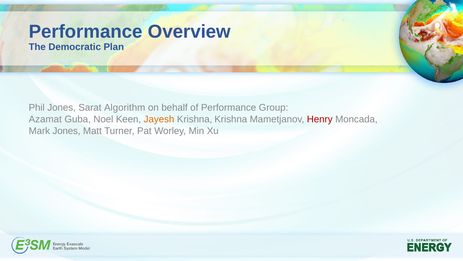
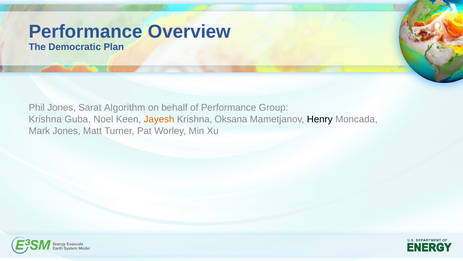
Azamat: Azamat -> Krishna (45, 119)
Krishna Krishna: Krishna -> Oksana (231, 119)
Henry colour: red -> black (320, 119)
